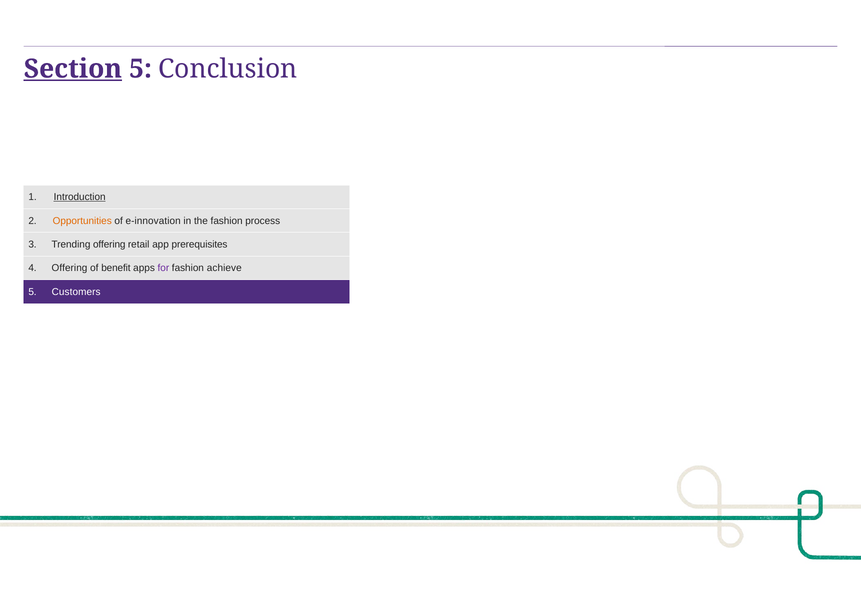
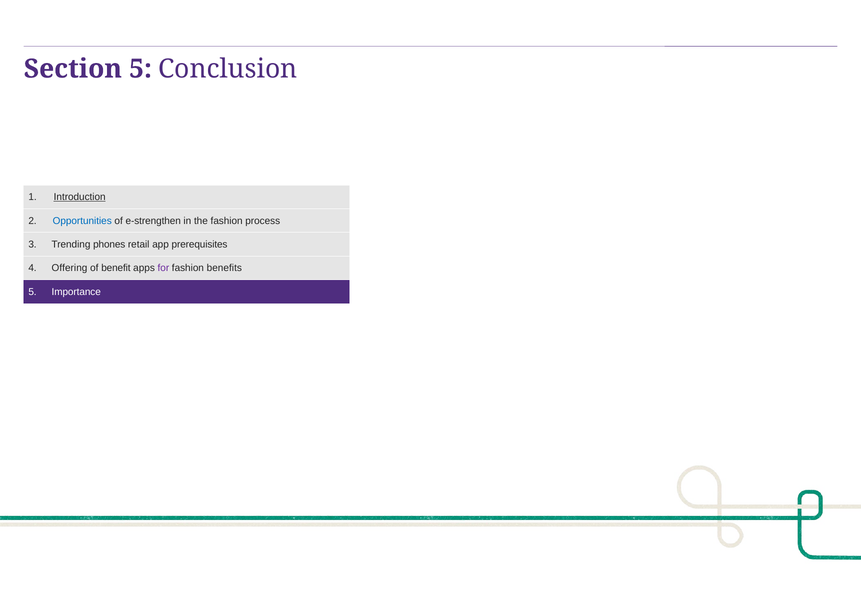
Section underline: present -> none (73, 69)
Opportunities colour: orange -> blue (82, 221)
e-innovation: e-innovation -> e-strengthen (153, 221)
Trending offering: offering -> phones (109, 245)
achieve: achieve -> benefits (224, 268)
Customers: Customers -> Importance (76, 292)
